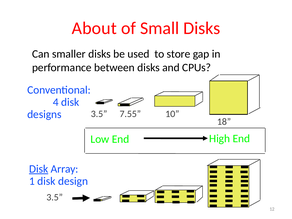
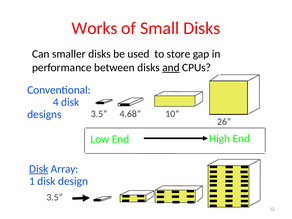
About: About -> Works (94, 28)
and underline: none -> present (171, 68)
7.55: 7.55 -> 4.68 (130, 114)
18: 18 -> 26 (224, 122)
